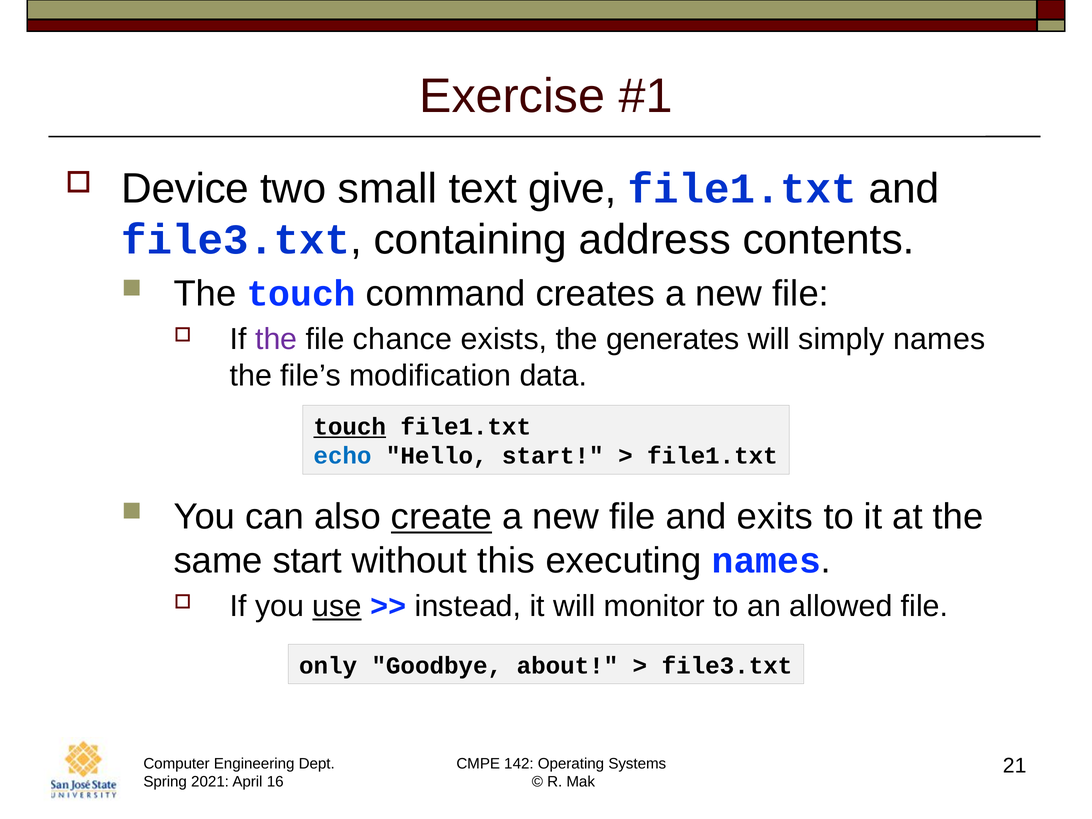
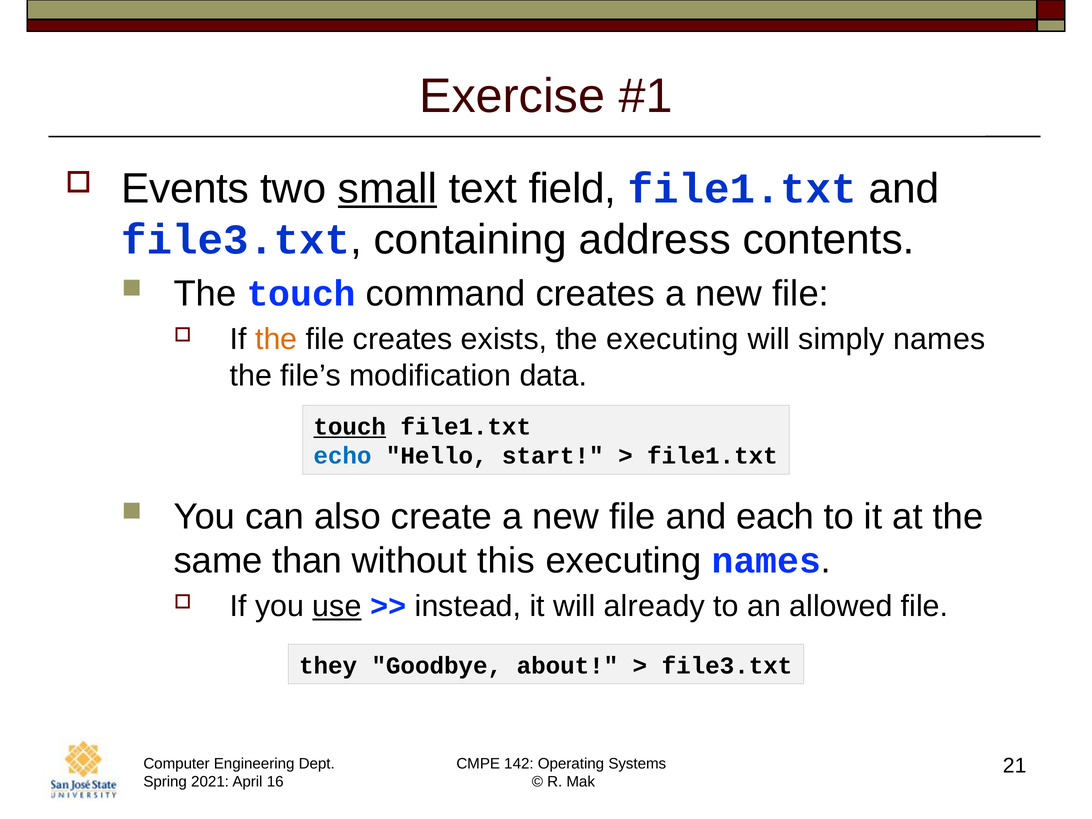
Device: Device -> Events (185, 189)
small underline: none -> present (387, 189)
give: give -> field (572, 189)
the colour: purple -> orange (276, 339)
file chance: chance -> creates (403, 339)
the generates: generates -> executing (673, 339)
create underline: present -> none (441, 517)
exits: exits -> each (775, 517)
same start: start -> than (307, 561)
monitor: monitor -> already (654, 606)
only: only -> they (328, 666)
